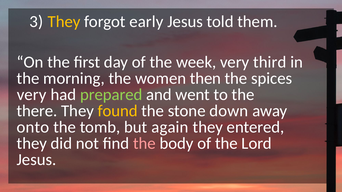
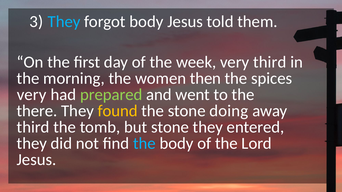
They colour: yellow -> light blue (64, 22)
forgot early: early -> body (146, 22)
down: down -> doing (229, 111)
onto: onto -> third (33, 127)
but again: again -> stone (170, 127)
the colour: pink -> light blue (144, 144)
